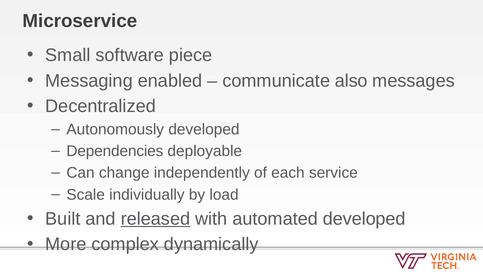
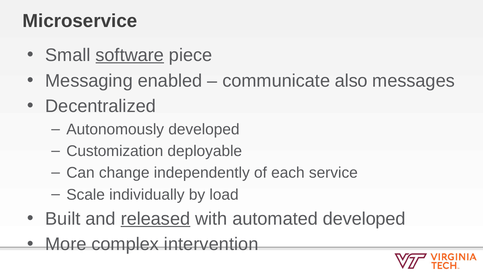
software underline: none -> present (130, 55)
Dependencies: Dependencies -> Customization (115, 151)
dynamically: dynamically -> intervention (211, 244)
